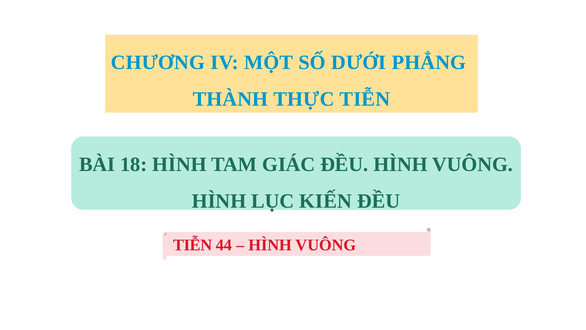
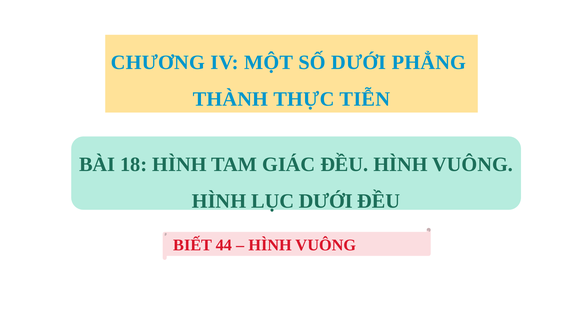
LỤC KIẾN: KIẾN -> DƯỚI (326, 201)
TIỄN: TIỄN -> BIẾT (193, 245)
